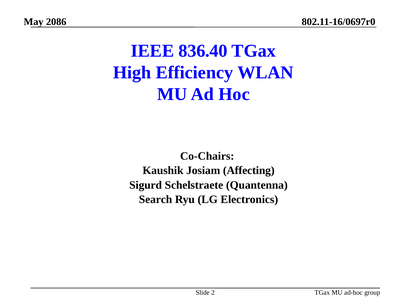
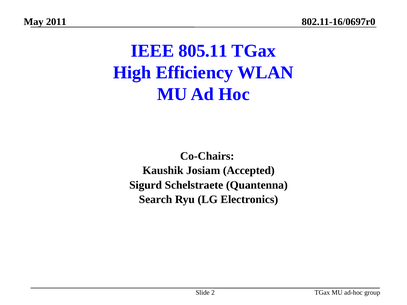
2086: 2086 -> 2011 (56, 22)
836.40: 836.40 -> 805.11 (203, 51)
Affecting: Affecting -> Accepted (249, 171)
